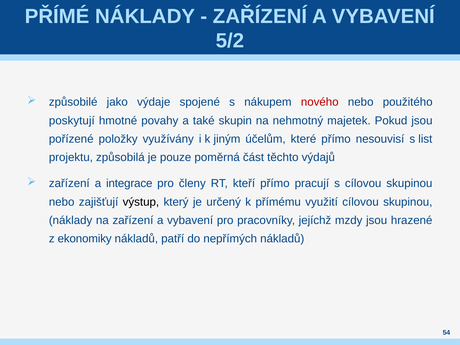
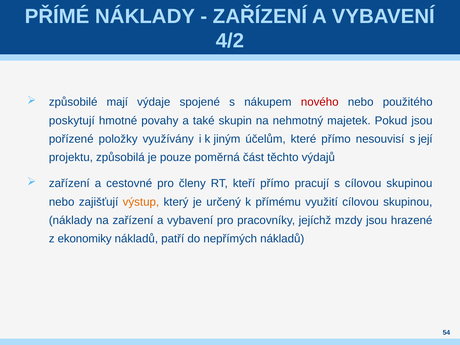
5/2: 5/2 -> 4/2 (230, 41)
jako: jako -> mají (117, 102)
list: list -> její (425, 139)
integrace: integrace -> cestovné (129, 183)
výstup colour: black -> orange (141, 202)
